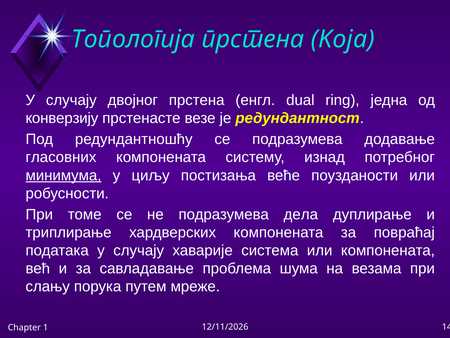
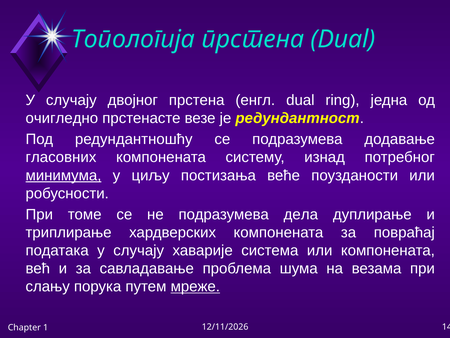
прстена Koja: Koja -> Dual (343, 39)
конверзију: конверзију -> очигледно (62, 118)
мреже underline: none -> present (195, 286)
